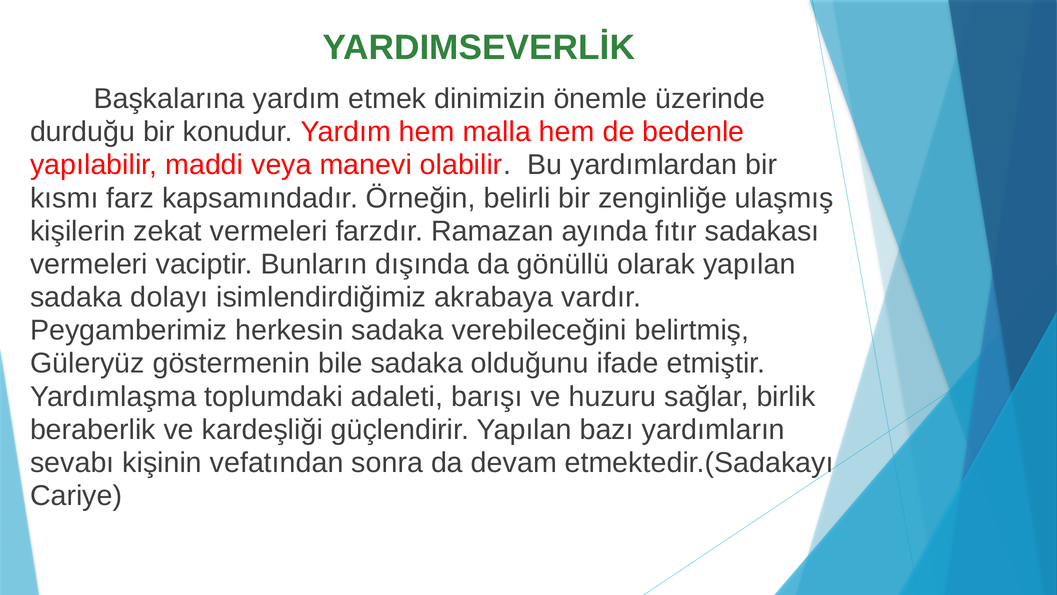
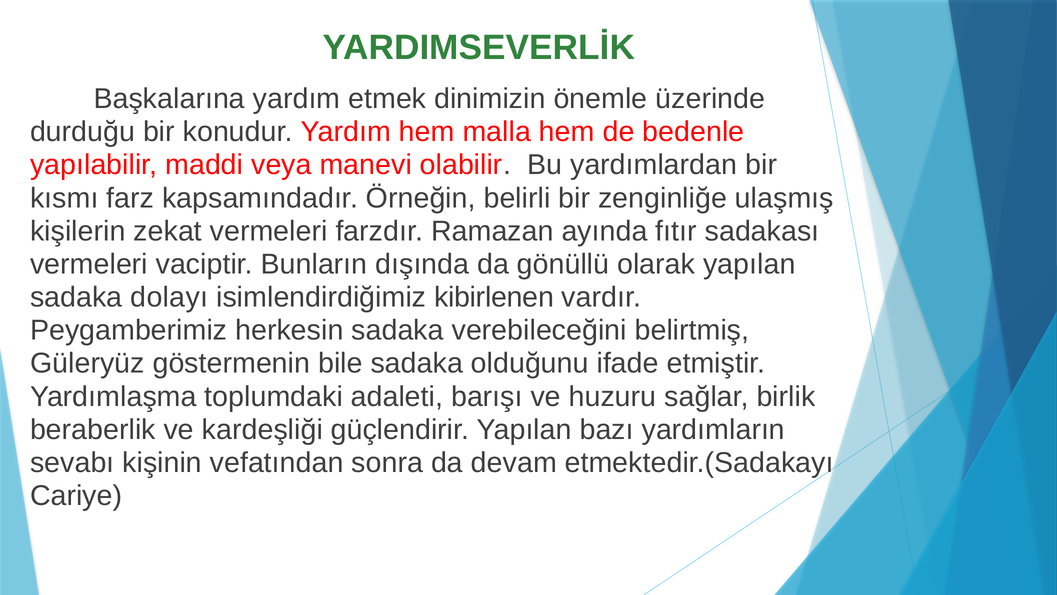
akrabaya: akrabaya -> kibirlenen (494, 297)
